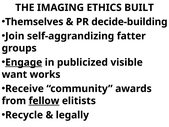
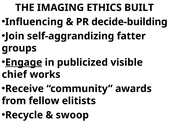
Themselves: Themselves -> Influencing (34, 22)
want: want -> chief (14, 74)
fellow underline: present -> none (44, 101)
legally: legally -> swoop (72, 115)
